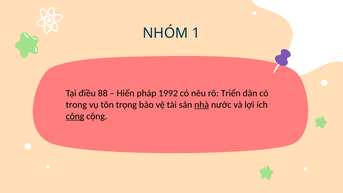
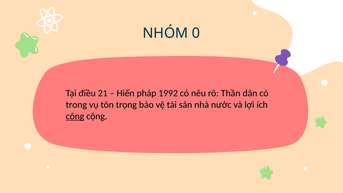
1: 1 -> 0 (196, 33)
88: 88 -> 21 (103, 93)
Triển: Triển -> Thần (231, 93)
nhà underline: present -> none (202, 105)
